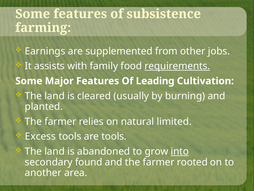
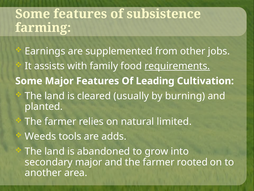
Excess: Excess -> Weeds (40, 136)
are tools: tools -> adds (114, 136)
into underline: present -> none (180, 151)
secondary found: found -> major (89, 162)
